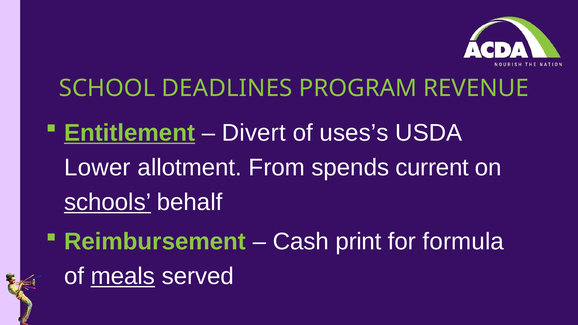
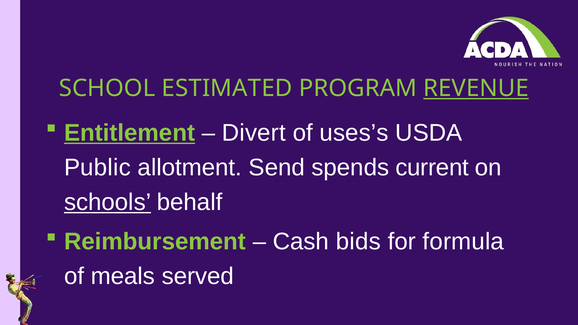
DEADLINES: DEADLINES -> ESTIMATED (227, 88)
REVENUE underline: none -> present (476, 88)
Lower: Lower -> Public (97, 168)
From: From -> Send (277, 168)
print: print -> bids (358, 242)
meals underline: present -> none (123, 276)
